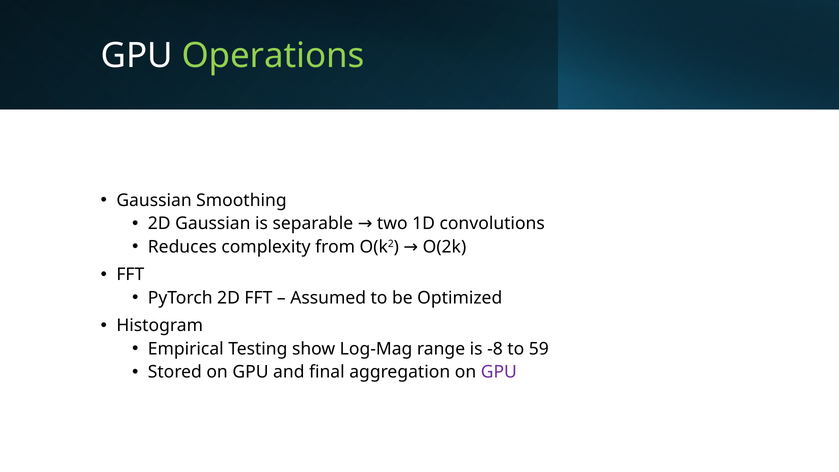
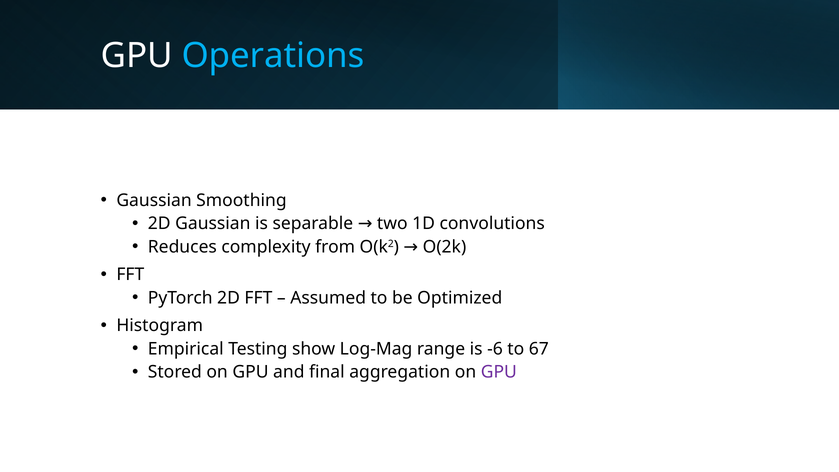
Operations colour: light green -> light blue (273, 56)
-8: -8 -> -6 (495, 349)
59: 59 -> 67 (539, 349)
